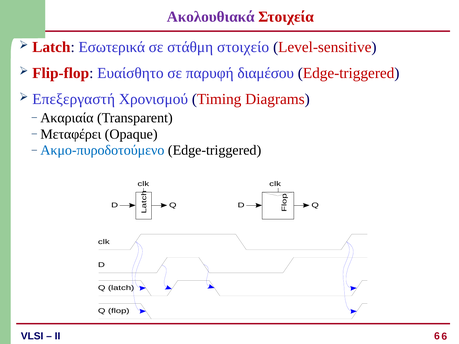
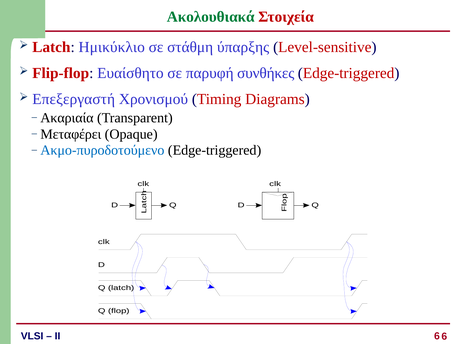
Ακολουθιακά colour: purple -> green (211, 17)
Εσωτερικά: Εσωτερικά -> Ημικύκλιο (112, 47)
στοιχείο: στοιχείο -> ύπαρξης (243, 47)
διαμέσου: διαμέσου -> συνθήκες (266, 73)
